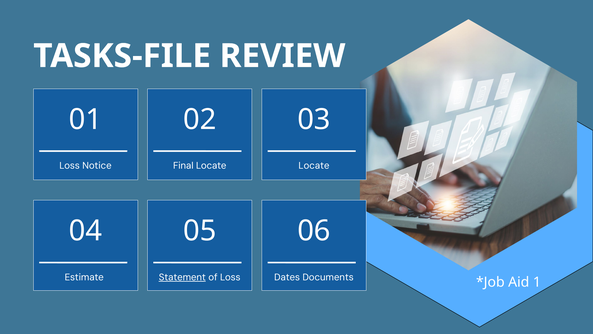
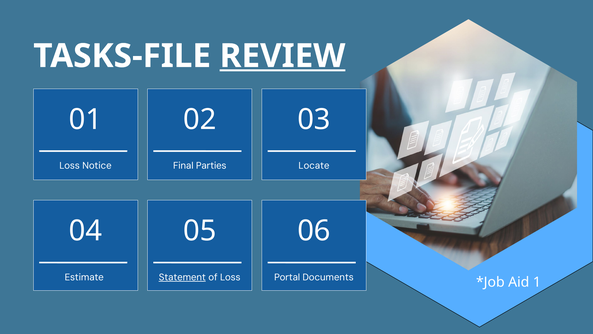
REVIEW underline: none -> present (283, 56)
Final Locate: Locate -> Parties (211, 166)
Dates: Dates -> Portal (287, 277)
